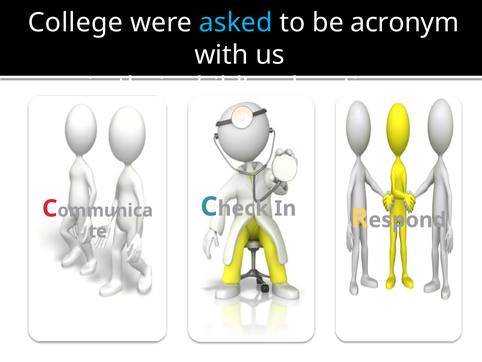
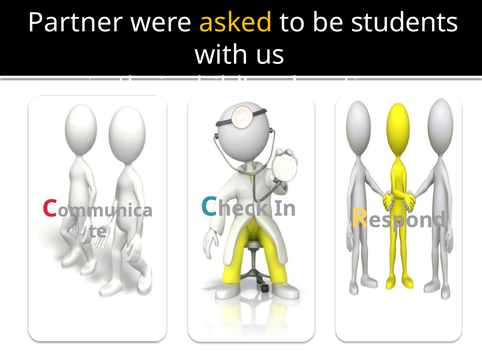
College: College -> Partner (75, 23)
asked colour: light blue -> yellow (236, 23)
acronym: acronym -> students (405, 23)
